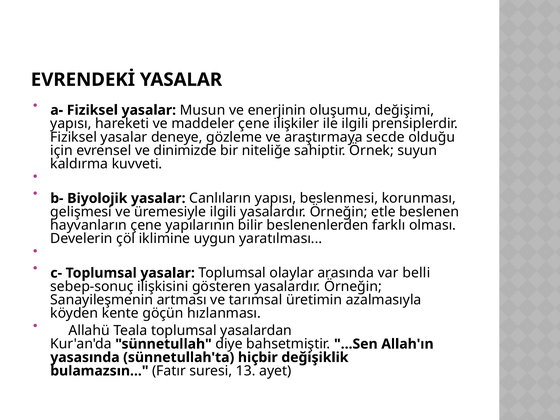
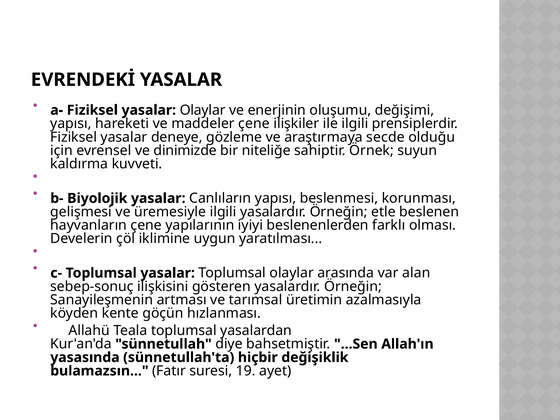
yasalar Musun: Musun -> Olaylar (203, 110)
bilir: bilir -> iyiyi (250, 225)
belli: belli -> alan (416, 273)
13: 13 -> 19 (246, 371)
